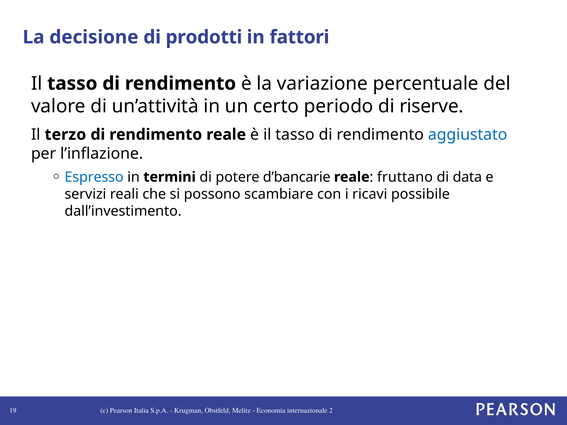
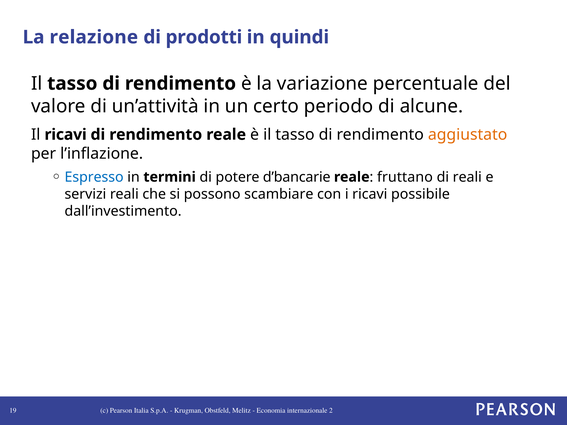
decisione: decisione -> relazione (94, 37)
fattori: fattori -> quindi (299, 37)
riserve: riserve -> alcune (431, 106)
Il terzo: terzo -> ricavi (66, 135)
aggiustato colour: blue -> orange (468, 135)
di data: data -> reali (467, 177)
